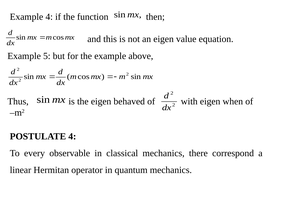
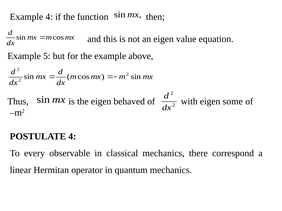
when: when -> some (233, 102)
